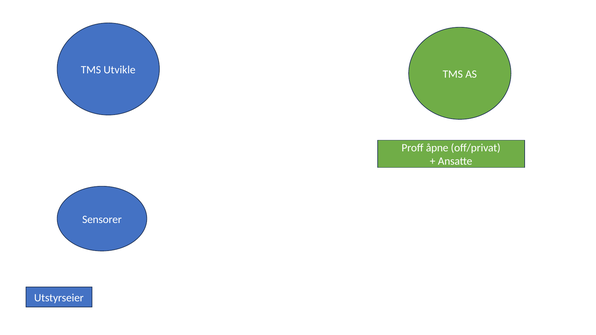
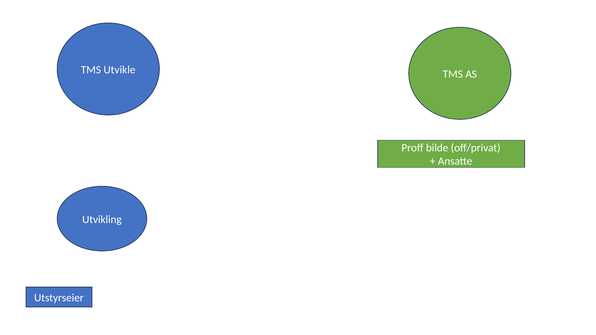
åpne: åpne -> bilde (437, 148)
Sensorer: Sensorer -> Utvikling (102, 220)
